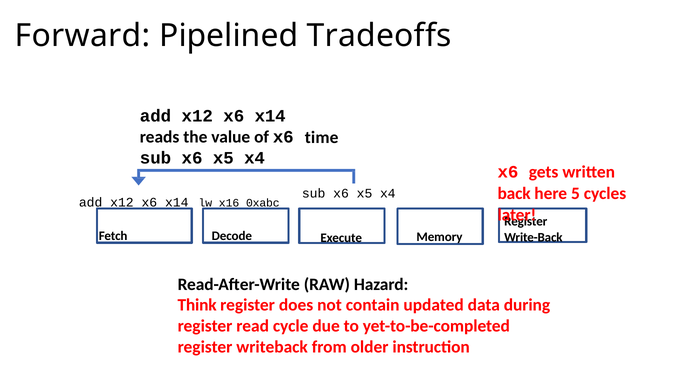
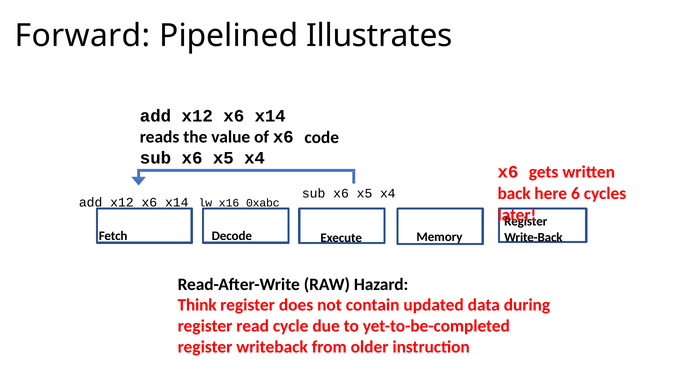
Tradeoffs: Tradeoffs -> Illustrates (379, 36)
time: time -> code (322, 138)
5: 5 -> 6 (575, 194)
